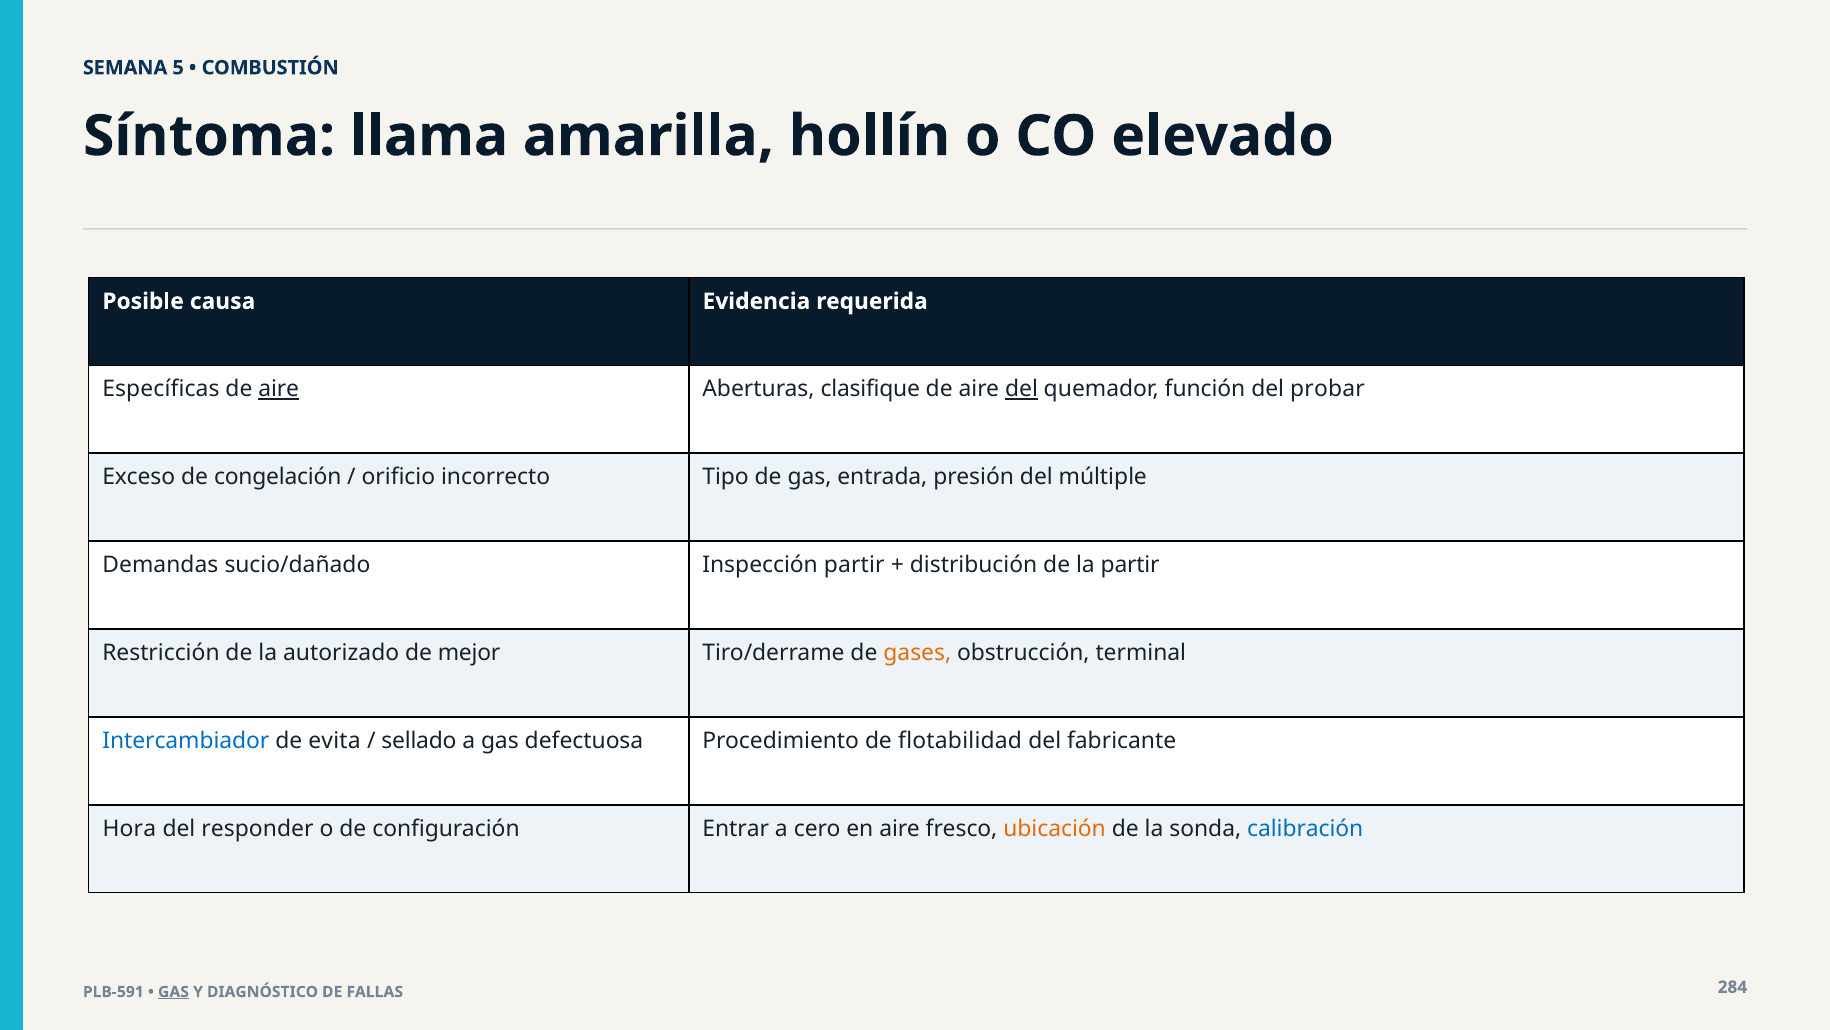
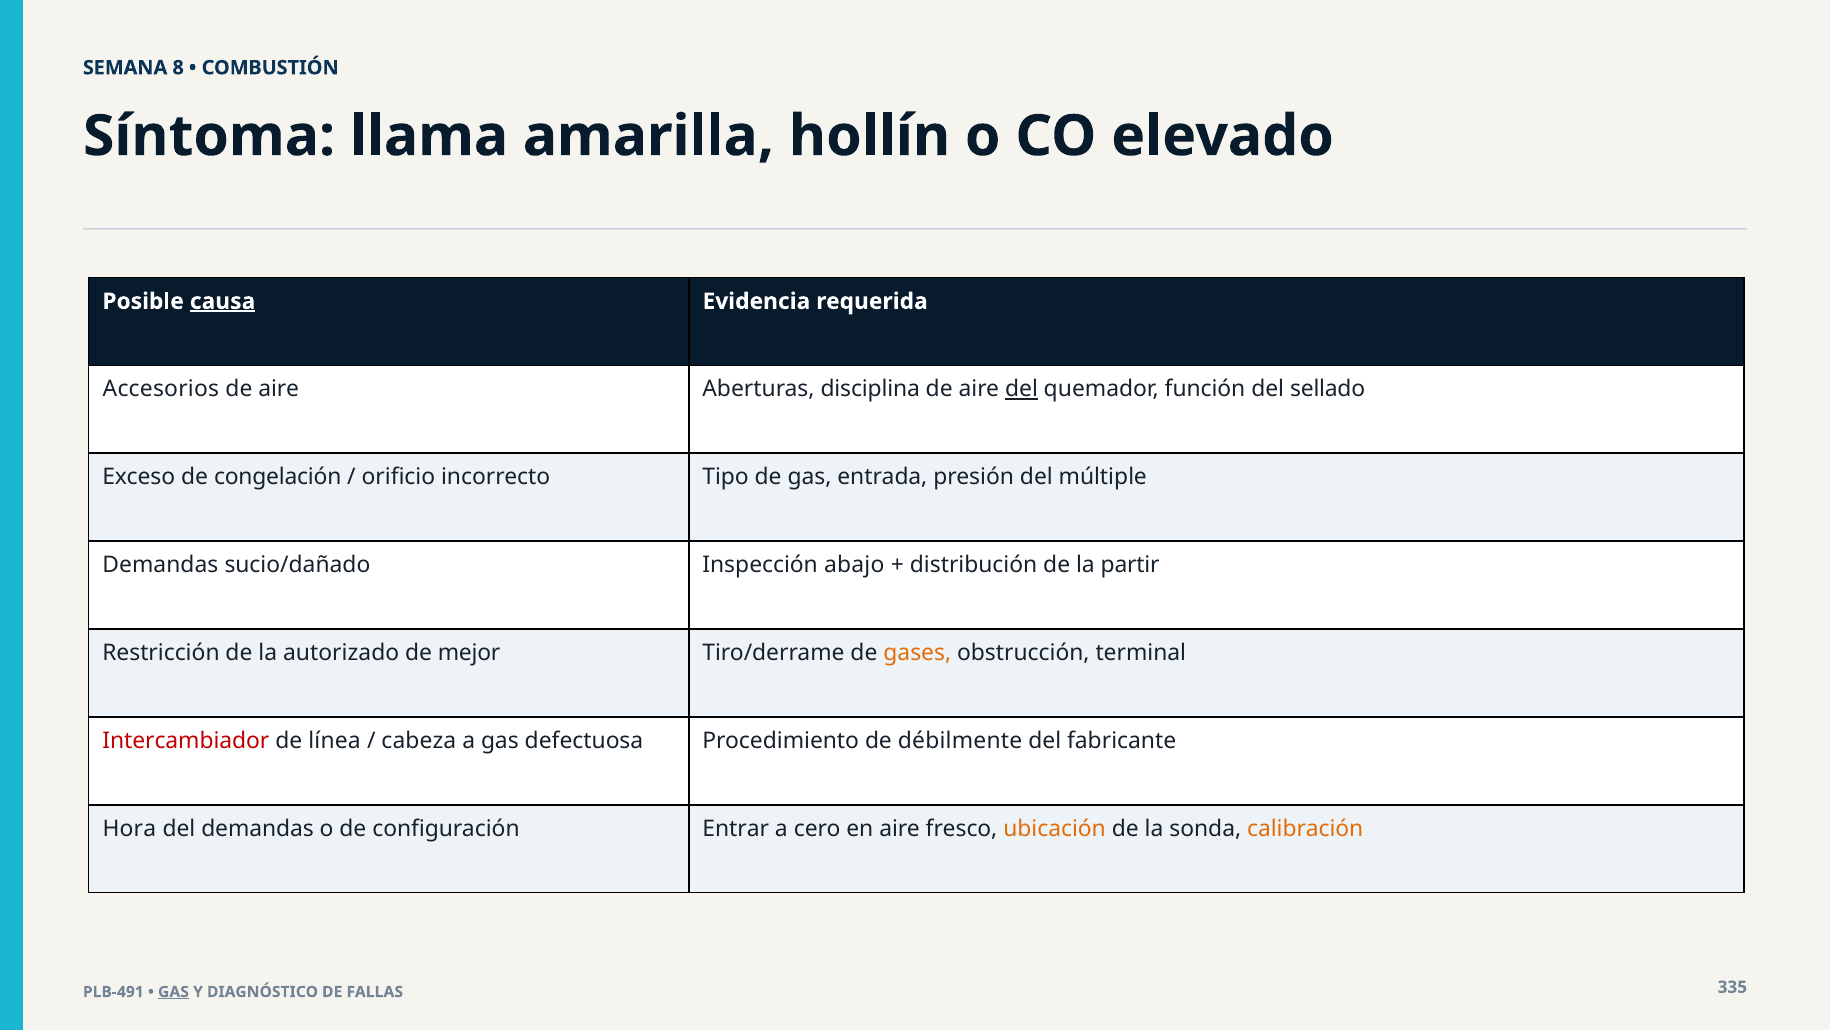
5: 5 -> 8 (178, 68)
causa underline: none -> present (223, 301)
Específicas: Específicas -> Accesorios (161, 389)
aire underline: present -> none (279, 389)
clasifique: clasifique -> disciplina (870, 389)
probar: probar -> sellado (1328, 389)
Inspección partir: partir -> abajo (854, 565)
Intercambiador colour: blue -> red (186, 740)
evita: evita -> línea (335, 740)
sellado: sellado -> cabeza (419, 740)
flotabilidad: flotabilidad -> débilmente (960, 740)
del responder: responder -> demandas (258, 828)
calibración colour: blue -> orange (1305, 828)
PLB-591: PLB-591 -> PLB-491 (113, 991)
284: 284 -> 335 (1732, 987)
